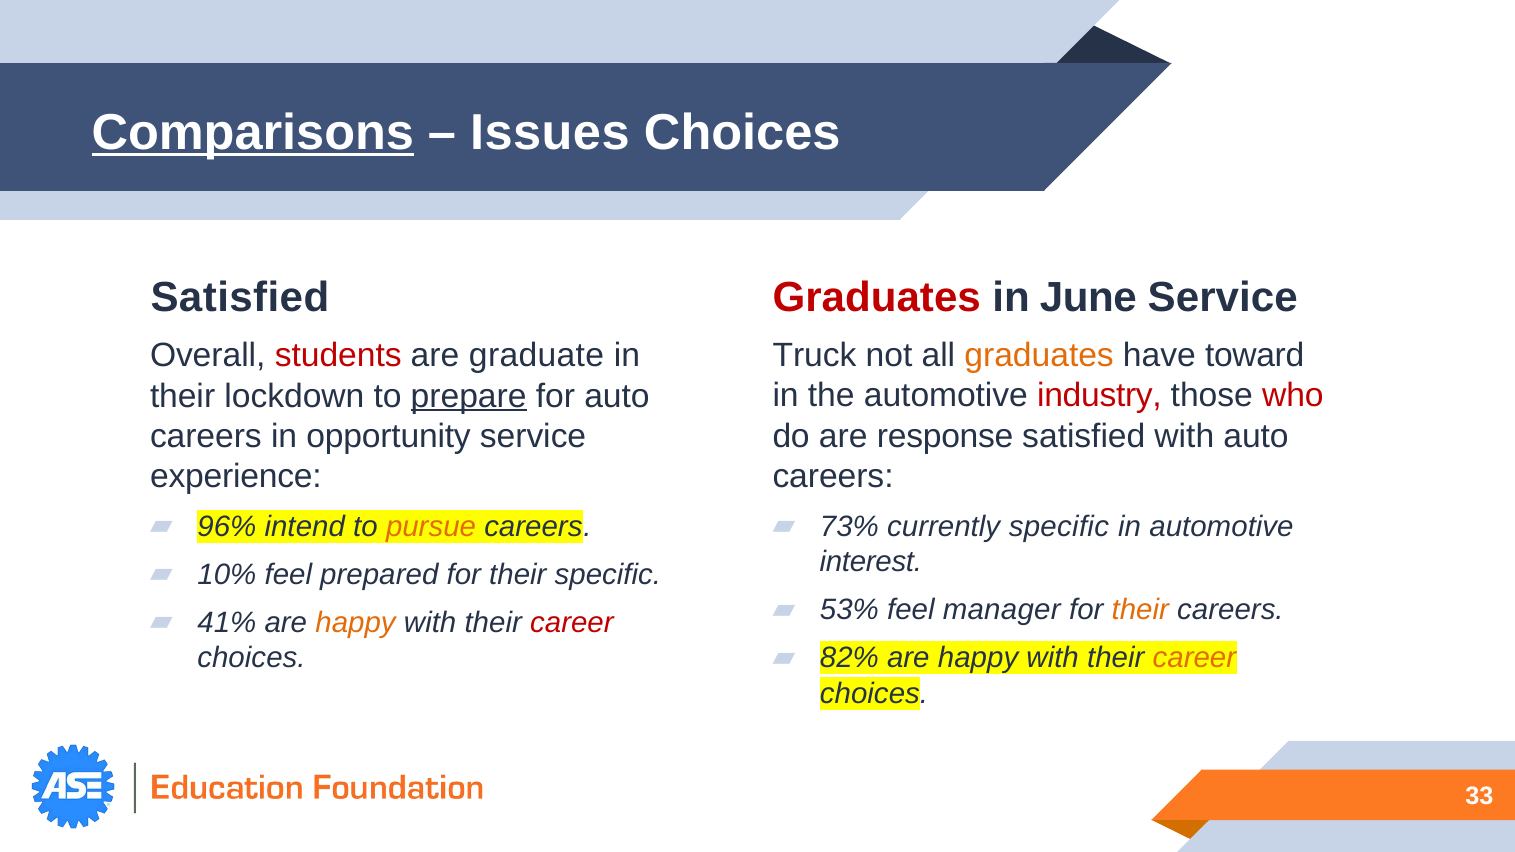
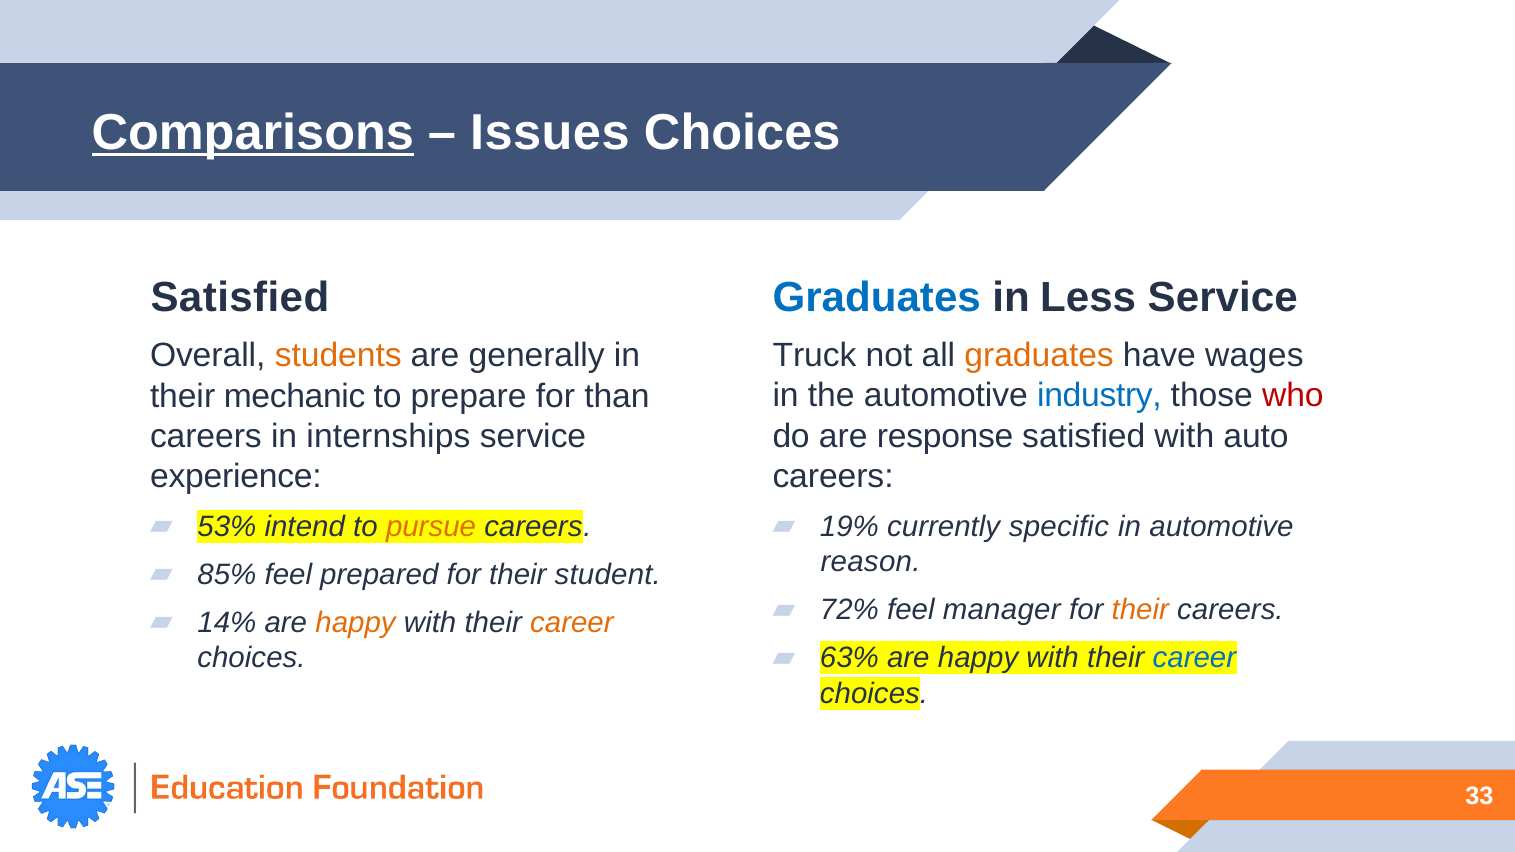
Graduates colour: red -> blue (877, 298)
June: June -> Less (1088, 298)
students colour: red -> orange (338, 356)
graduate: graduate -> generally (537, 356)
toward: toward -> wages (1254, 356)
lockdown: lockdown -> mechanic (295, 396)
prepare underline: present -> none (469, 396)
for auto: auto -> than (617, 396)
industry colour: red -> blue (1099, 396)
opportunity: opportunity -> internships (388, 436)
96%: 96% -> 53% (227, 527)
73%: 73% -> 19% (849, 527)
interest: interest -> reason (871, 562)
10%: 10% -> 85% (227, 575)
their specific: specific -> student (608, 575)
53%: 53% -> 72% (849, 610)
41%: 41% -> 14% (227, 623)
career colour: red -> orange (572, 623)
82%: 82% -> 63% (849, 658)
career colour: orange -> blue (1194, 658)
